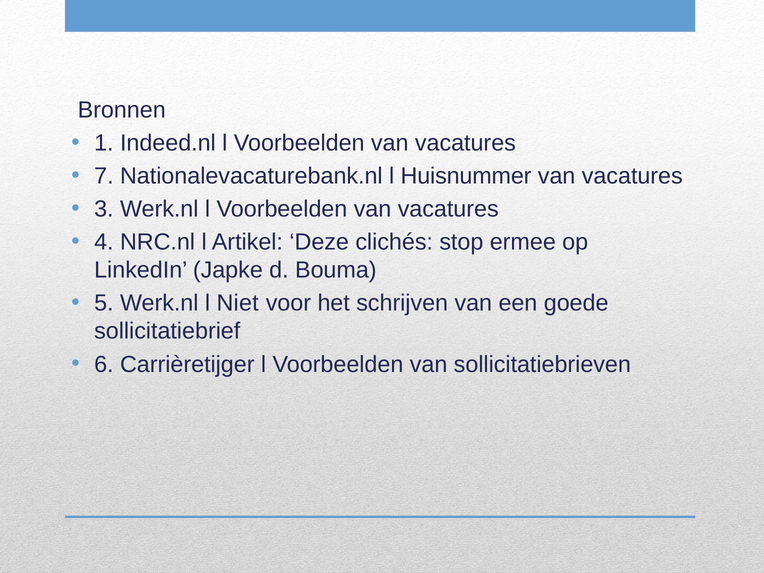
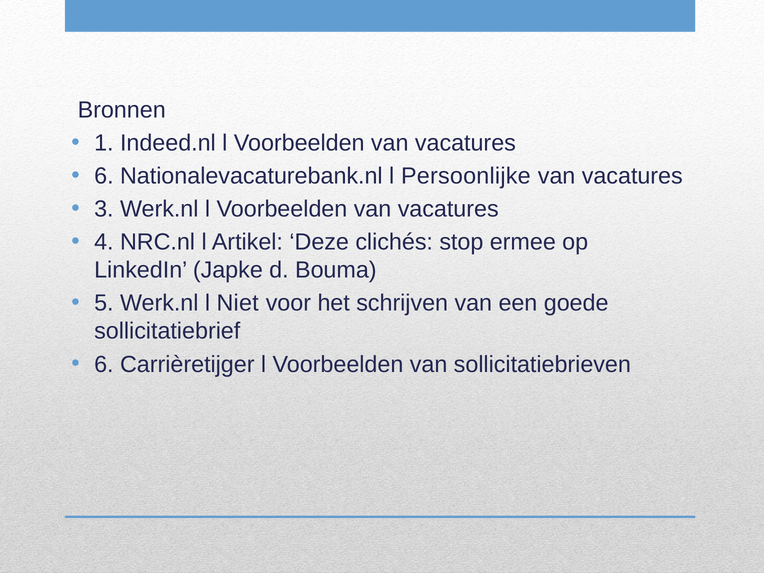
7: 7 -> 6 (104, 176)
Huisnummer: Huisnummer -> Persoonlijke (466, 176)
